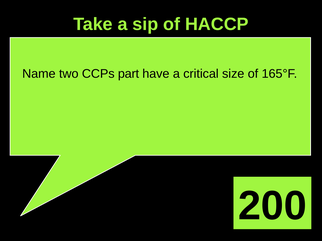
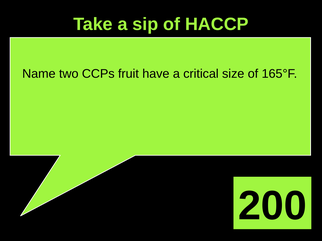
part: part -> fruit (128, 74)
